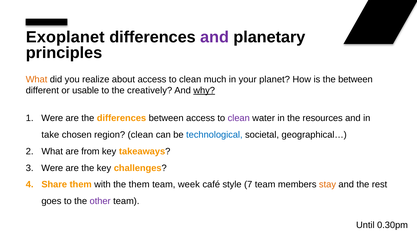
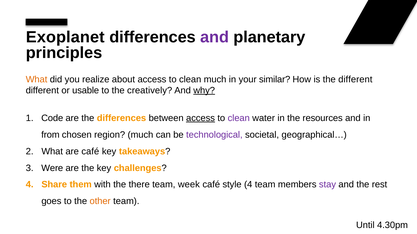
planet: planet -> similar (275, 80)
the between: between -> different (355, 80)
Were: Were -> Code (52, 118)
access underline: none -> present (201, 118)
take: take -> from (50, 135)
region clean: clean -> much (140, 135)
technological colour: blue -> purple (214, 135)
are from: from -> café (90, 152)
the them: them -> there (139, 185)
style 7: 7 -> 4 (248, 185)
stay colour: orange -> purple (327, 185)
other colour: purple -> orange (100, 202)
0.30pm: 0.30pm -> 4.30pm (393, 226)
